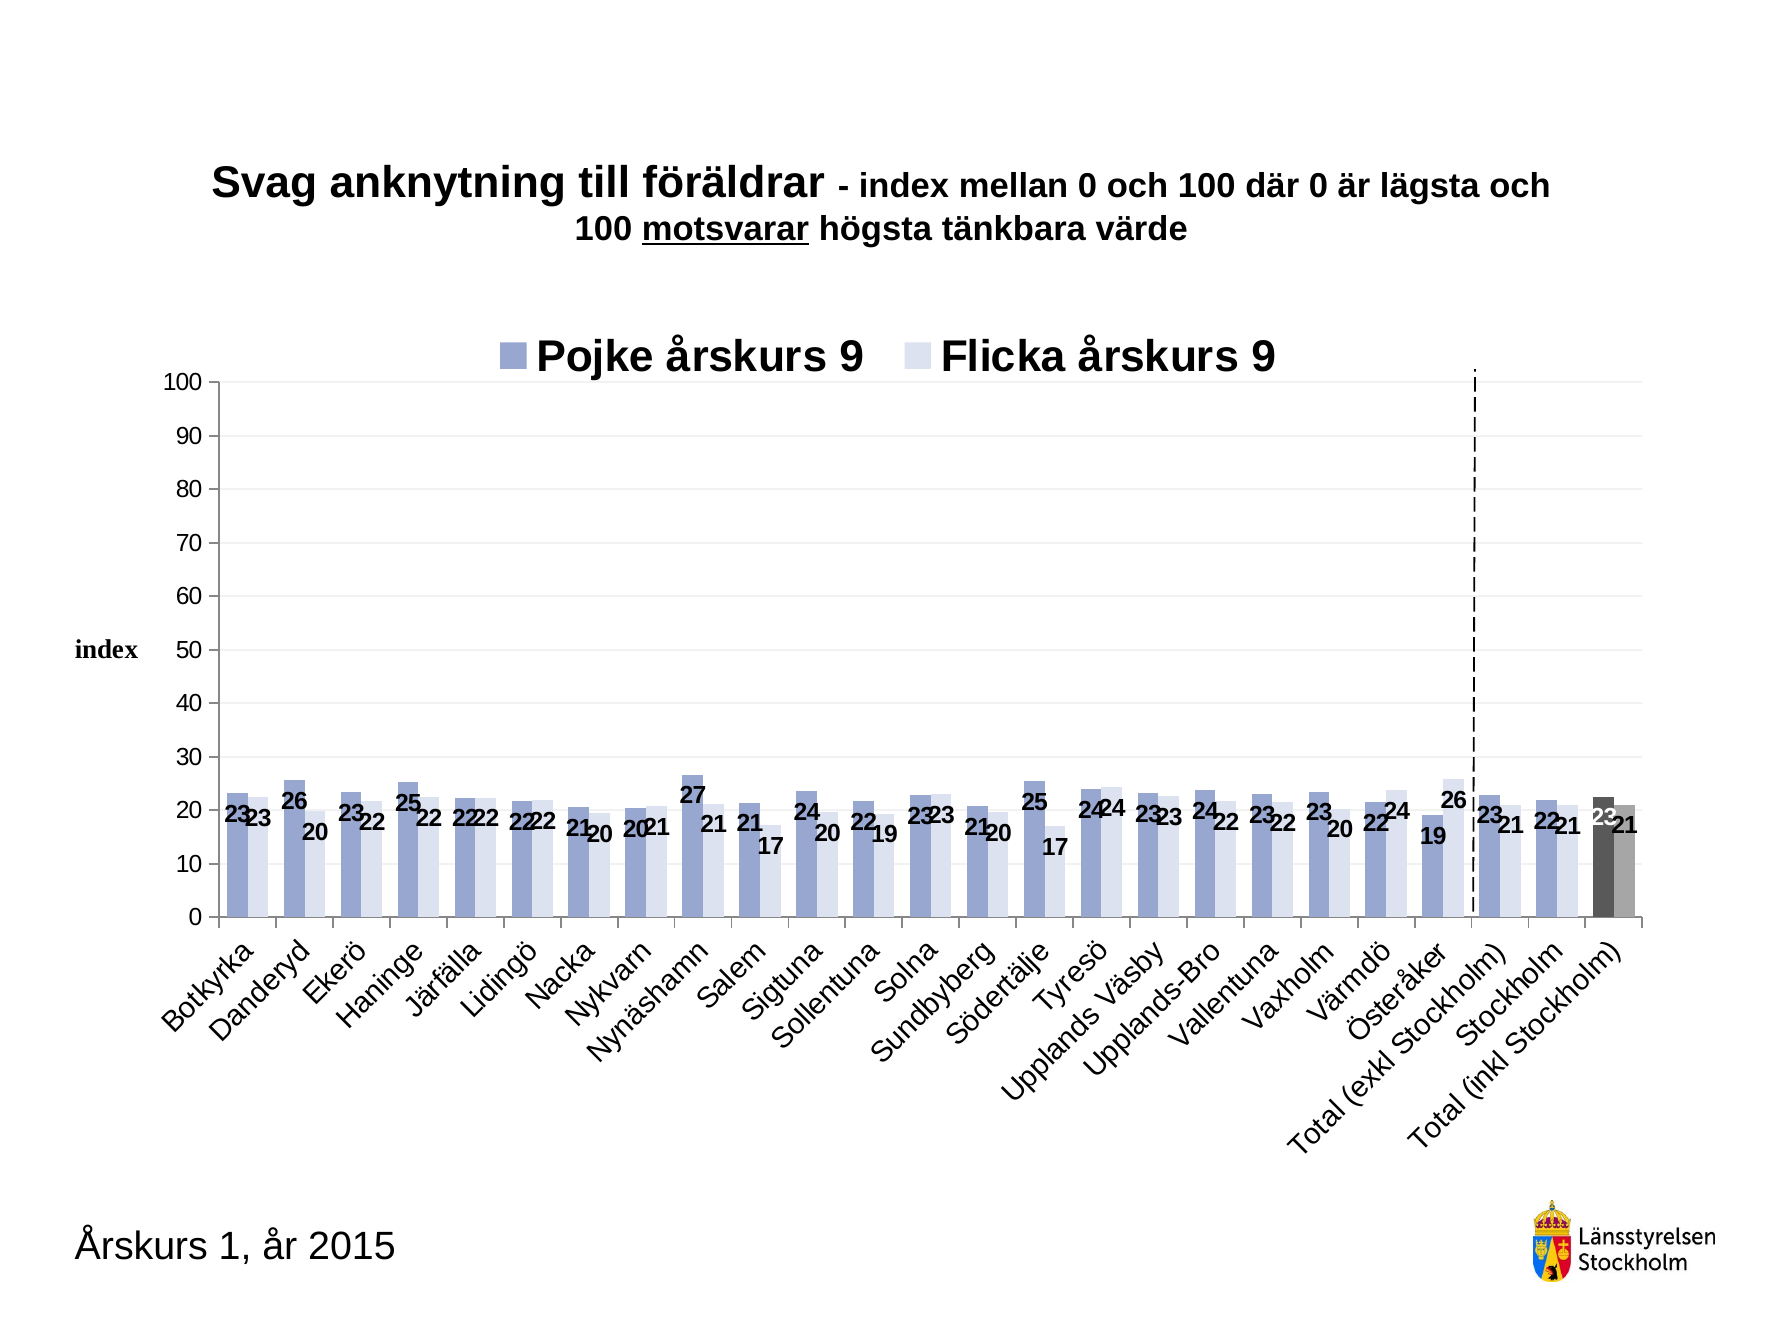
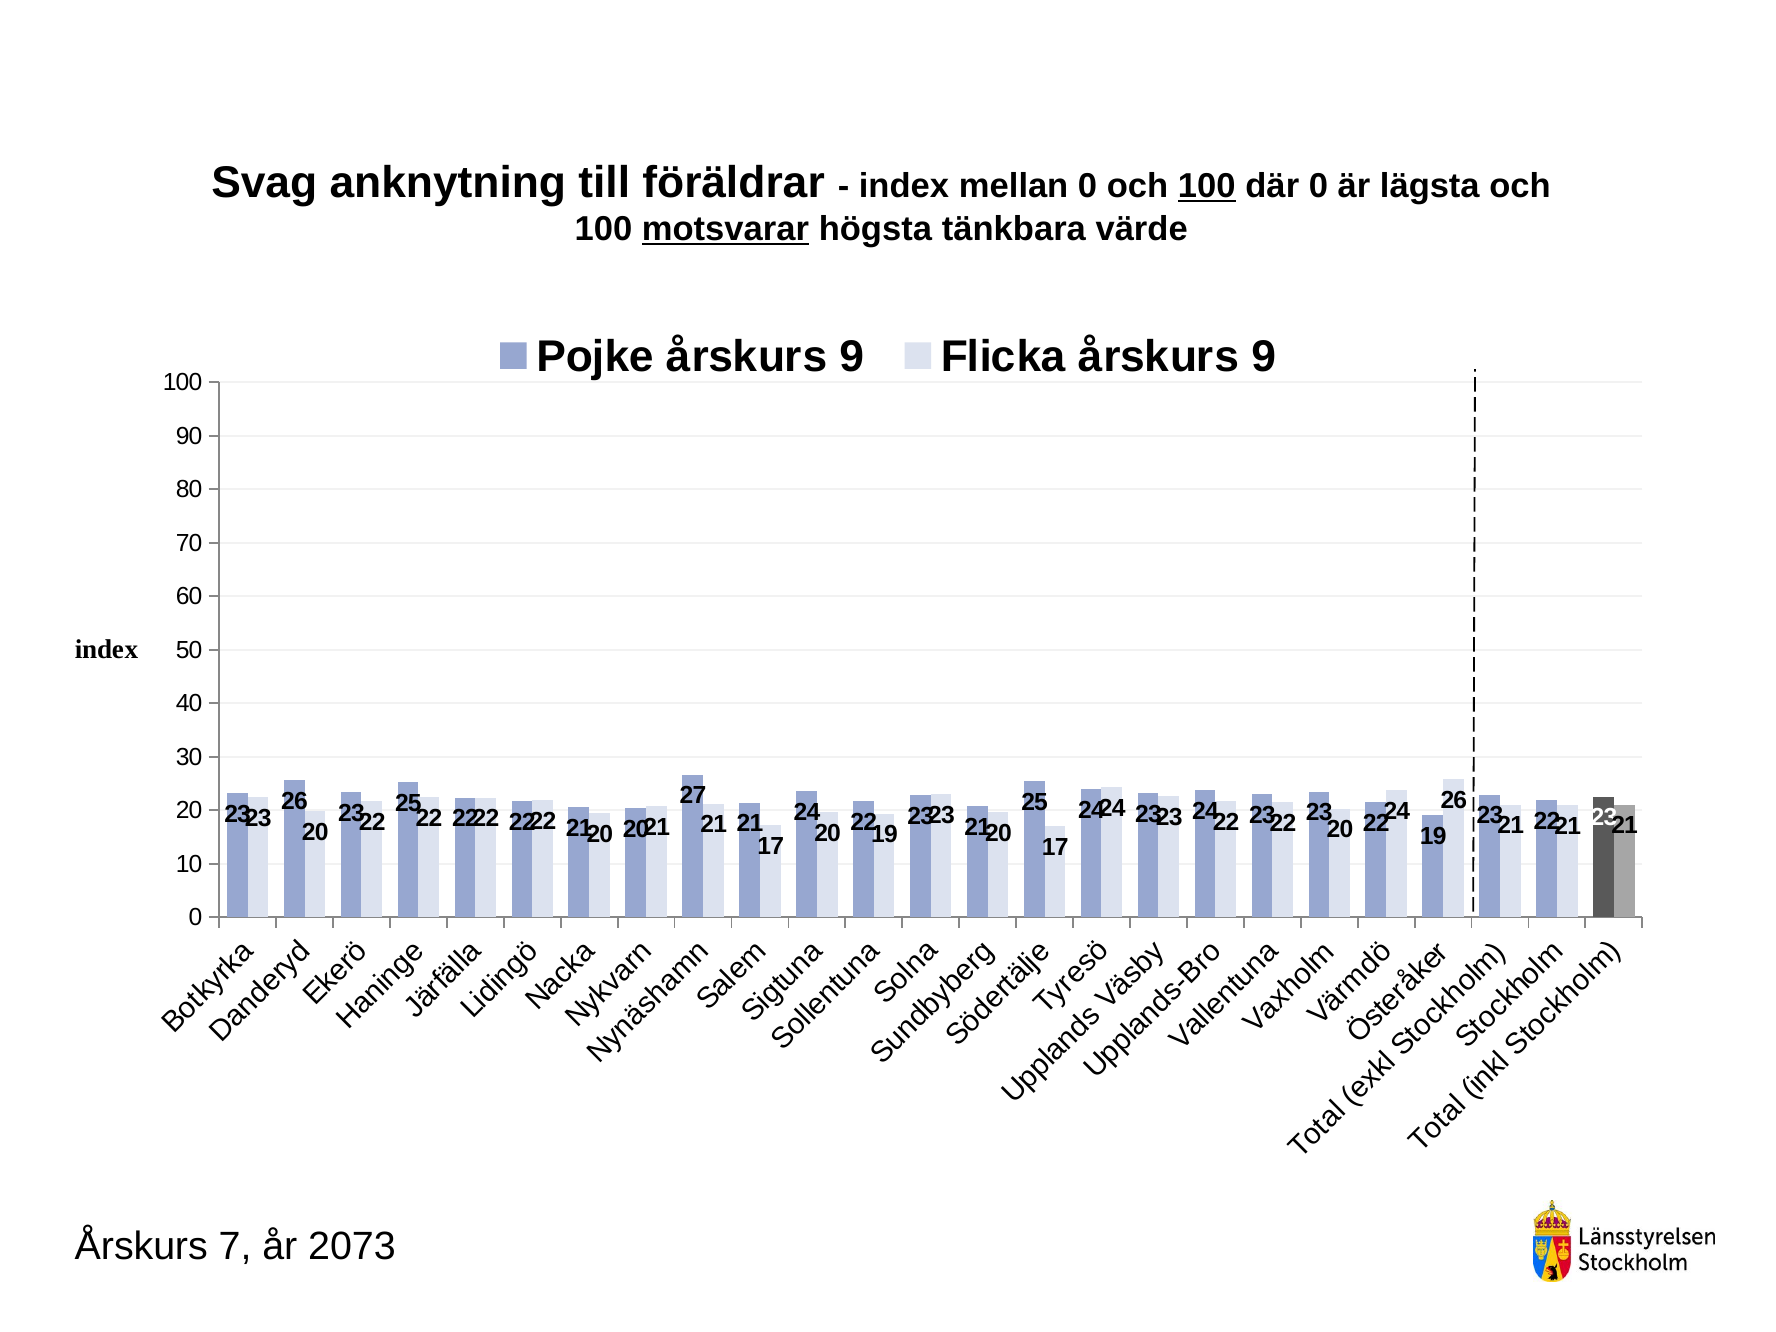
100 underline: none -> present (1207, 186)
1: 1 -> 7 (235, 1247)
2015: 2015 -> 2073 (352, 1247)
